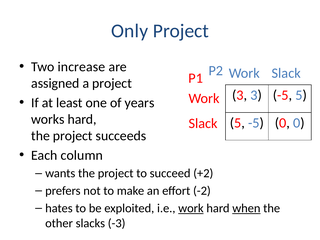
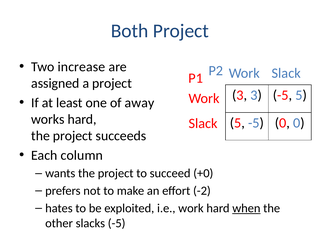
Only: Only -> Both (130, 31)
years: years -> away (139, 103)
+2: +2 -> +0 (203, 173)
work underline: present -> none (191, 208)
slacks -3: -3 -> -5 (117, 223)
